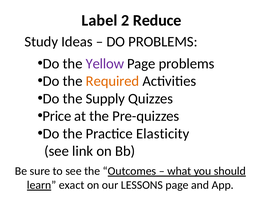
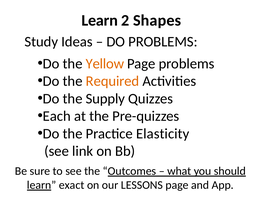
Label: Label -> Learn (100, 20)
Reduce: Reduce -> Shapes (157, 20)
Yellow colour: purple -> orange (105, 64)
Price: Price -> Each (57, 116)
